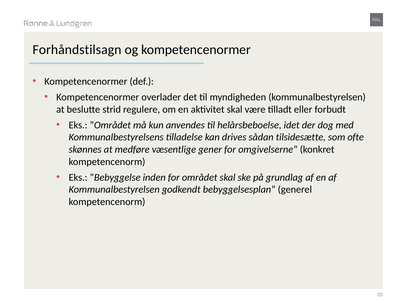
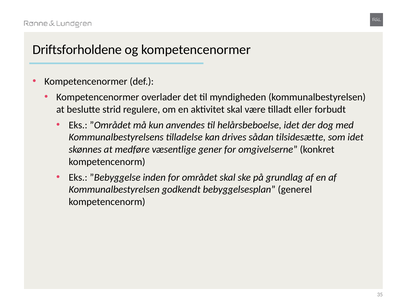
Forhåndstilsagn: Forhåndstilsagn -> Driftsforholdene (77, 50)
som ofte: ofte -> idet (356, 137)
